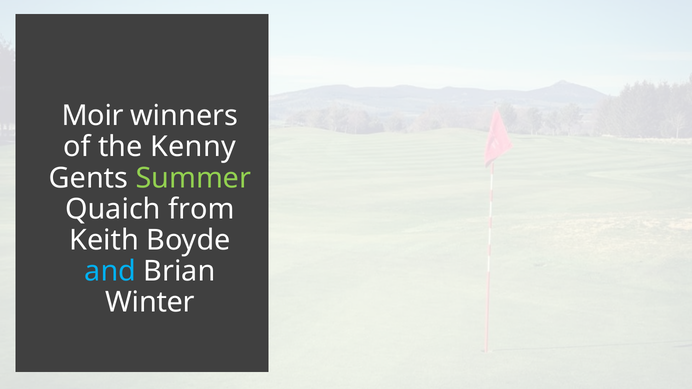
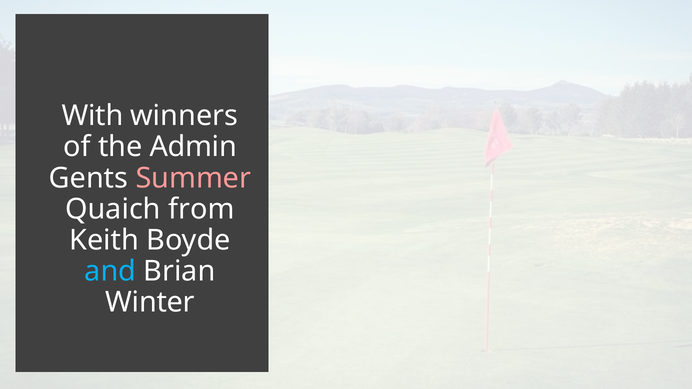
Moir: Moir -> With (93, 116)
Kenny: Kenny -> Admin (193, 147)
Summer colour: light green -> pink (193, 178)
